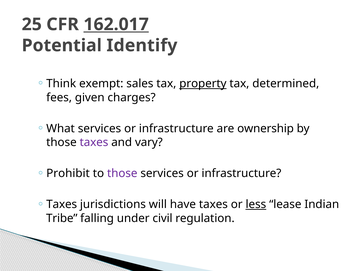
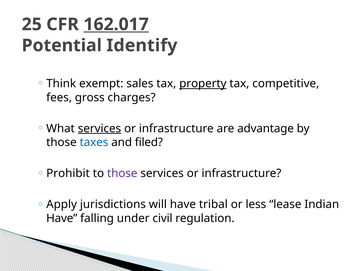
determined: determined -> competitive (286, 84)
given: given -> gross (90, 98)
services underline: none -> present (99, 129)
ownership: ownership -> advantage (266, 129)
taxes colour: purple -> blue (94, 143)
vary: vary -> filed (149, 143)
Taxes: Taxes -> Apply (62, 205)
have taxes: taxes -> tribal (213, 205)
less underline: present -> none (256, 205)
Tribe: Tribe -> Have (62, 219)
